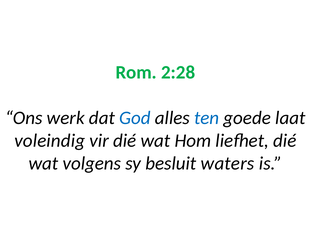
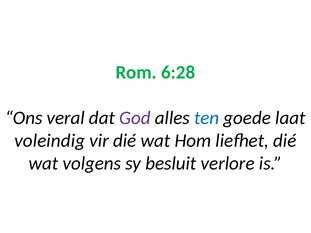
2:28: 2:28 -> 6:28 (178, 72)
werk: werk -> veral (66, 118)
God colour: blue -> purple (135, 118)
waters: waters -> verlore (228, 164)
